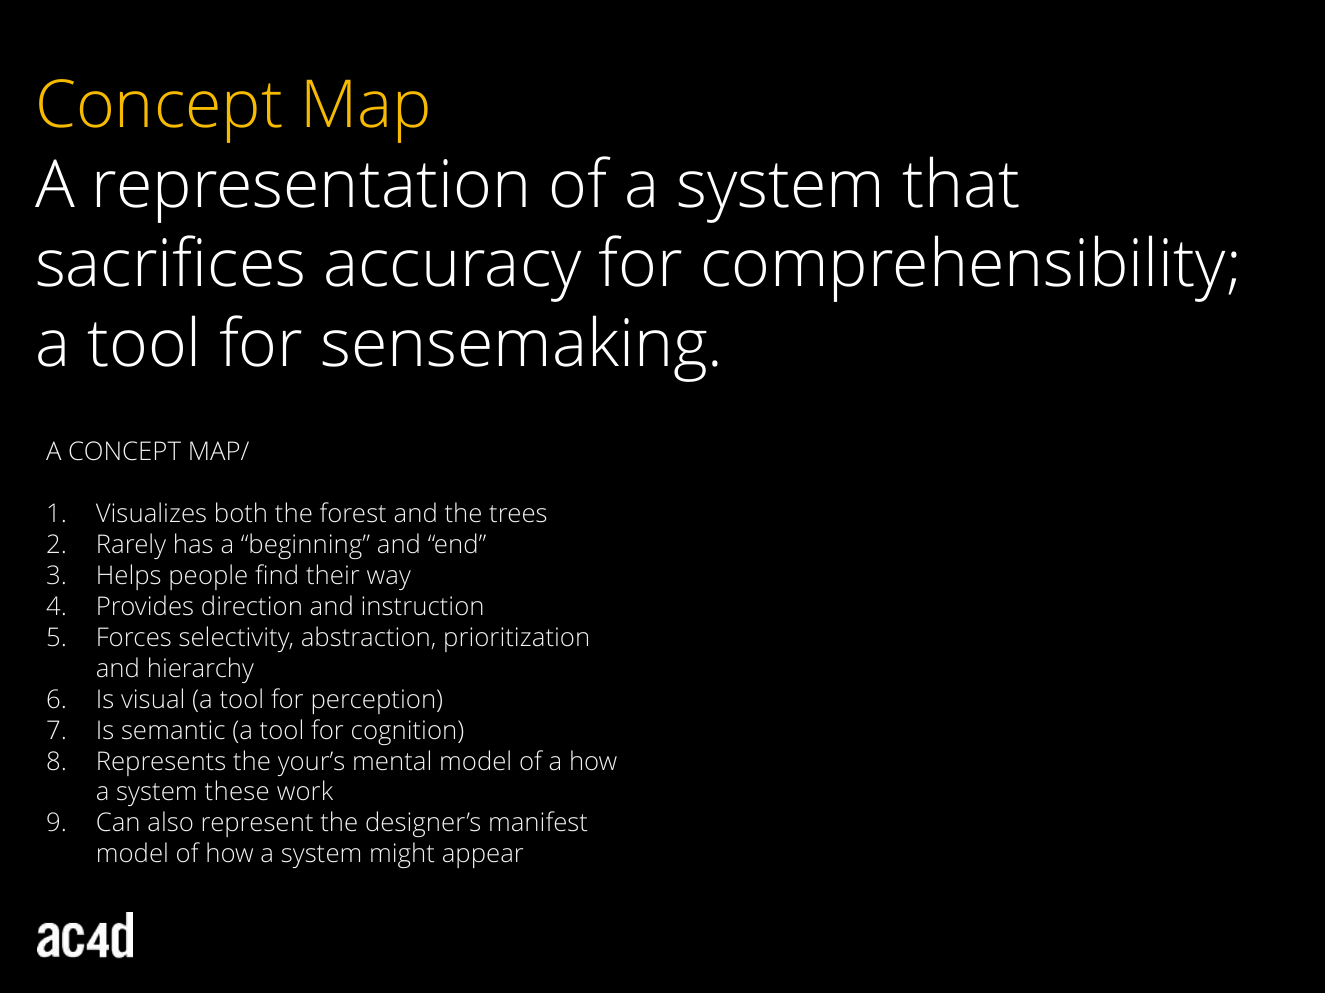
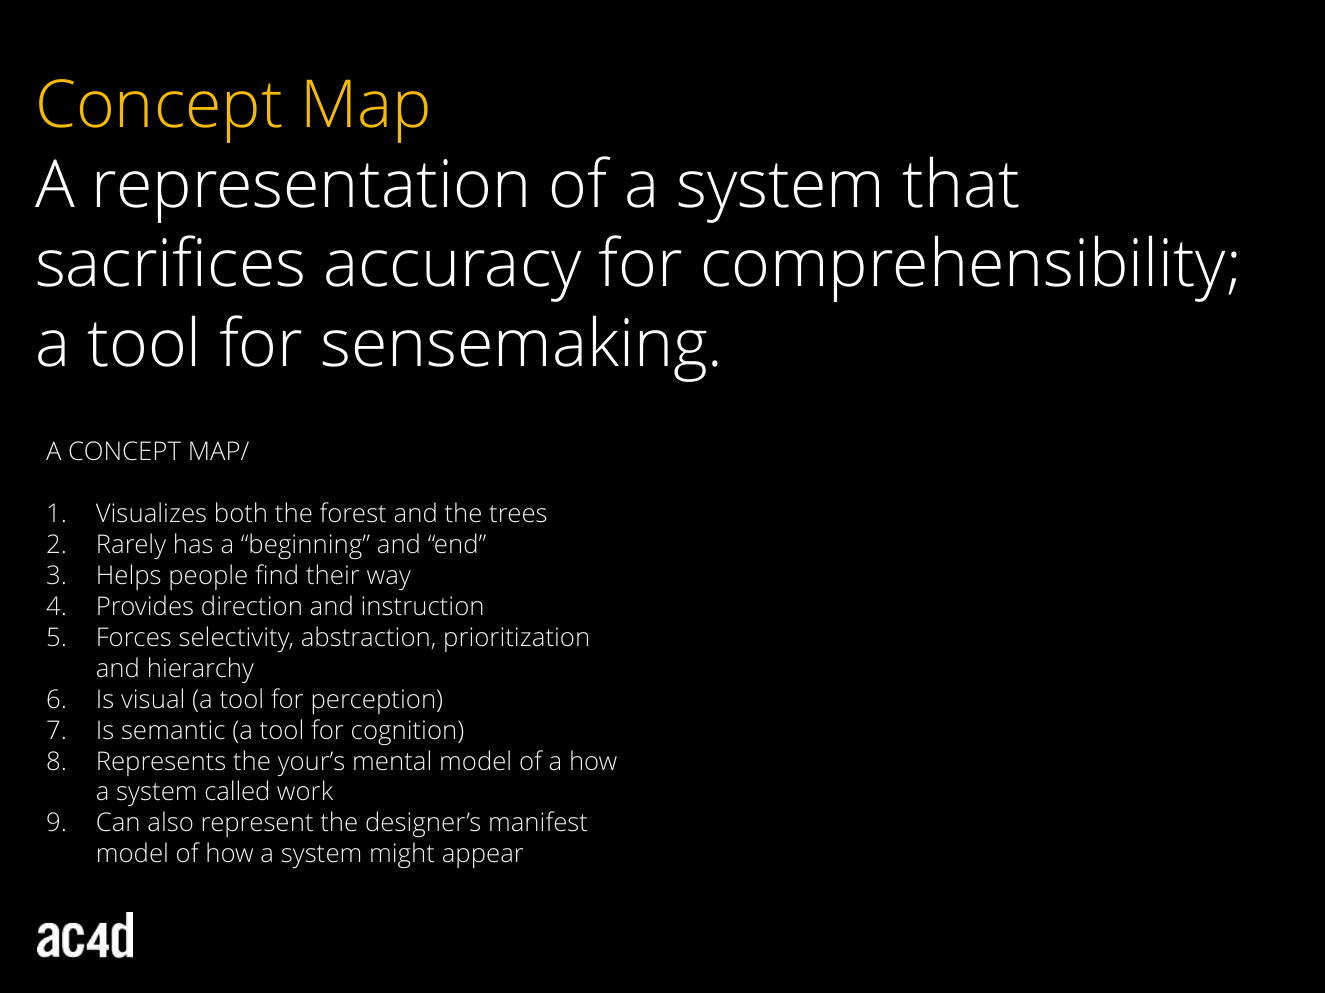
these: these -> called (237, 793)
